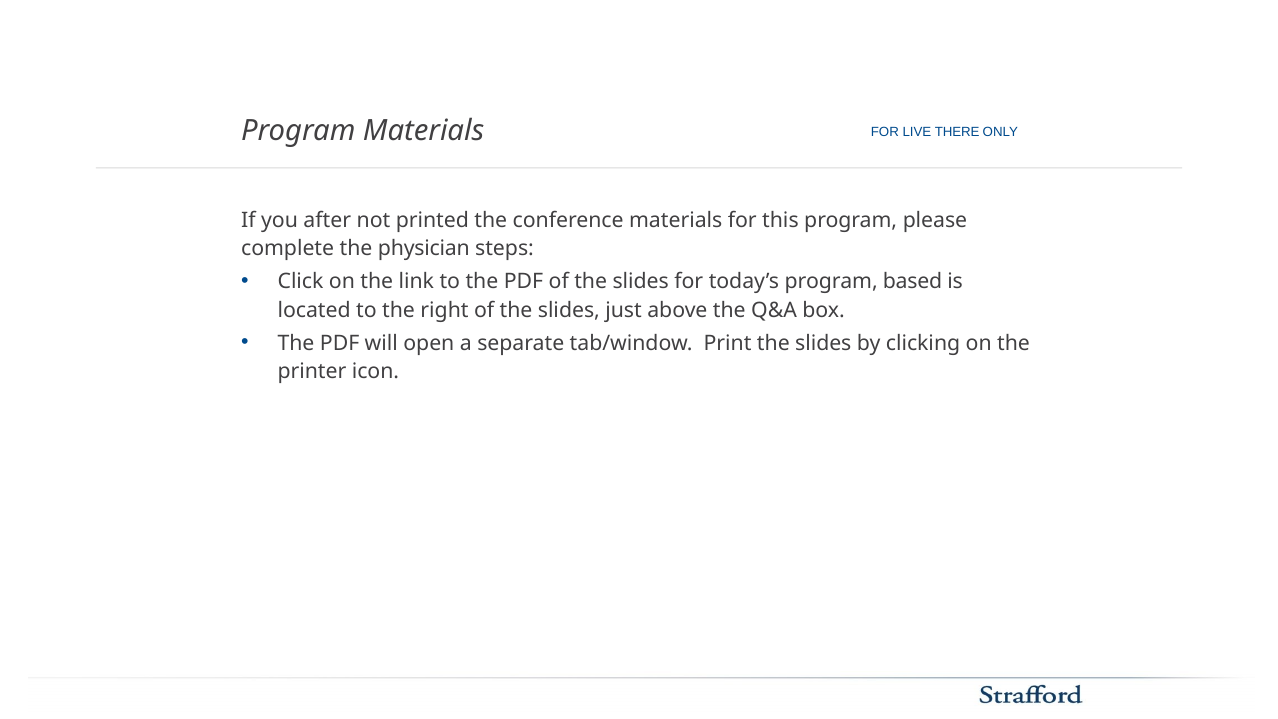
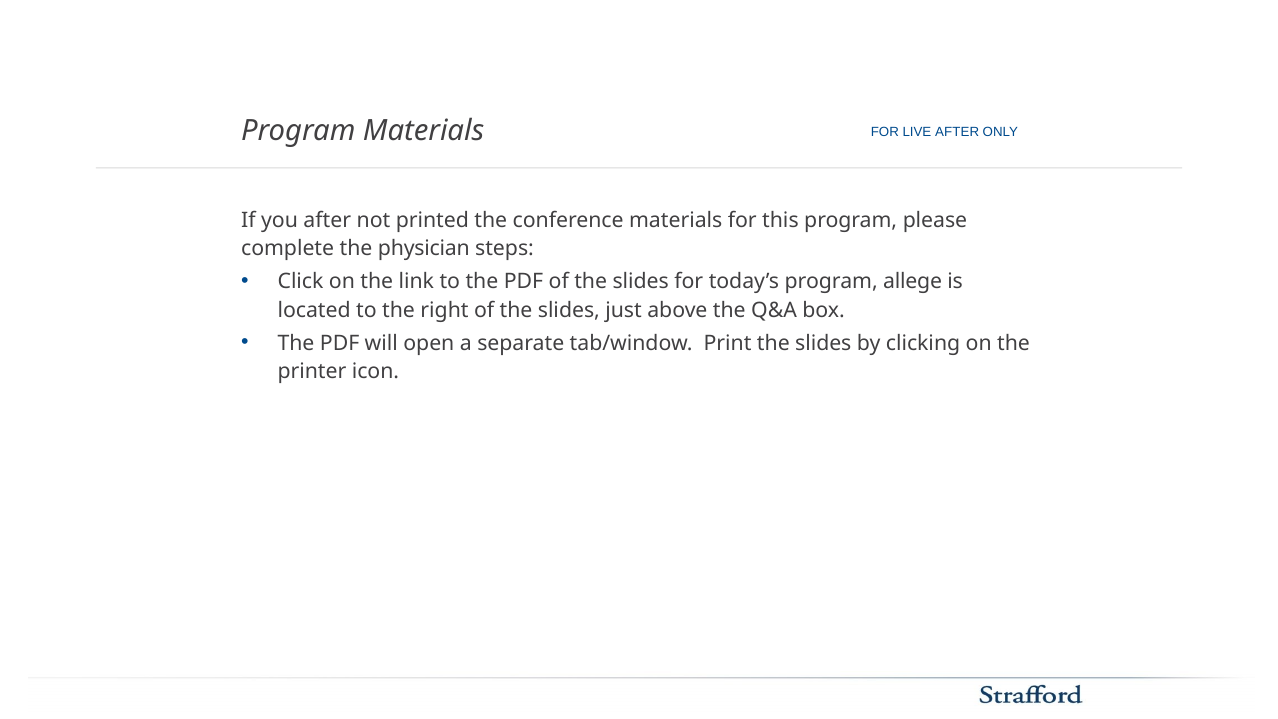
LIVE THERE: THERE -> AFTER (957, 132)
based: based -> allege (913, 282)
